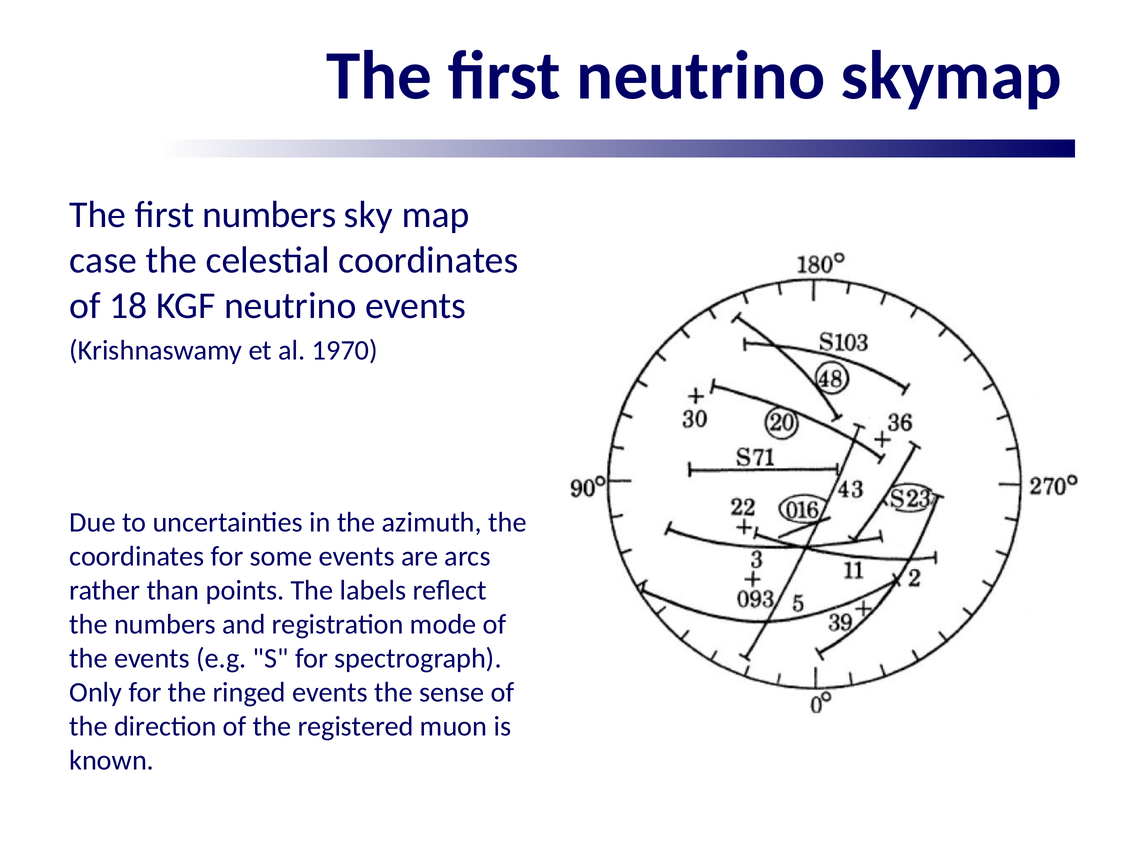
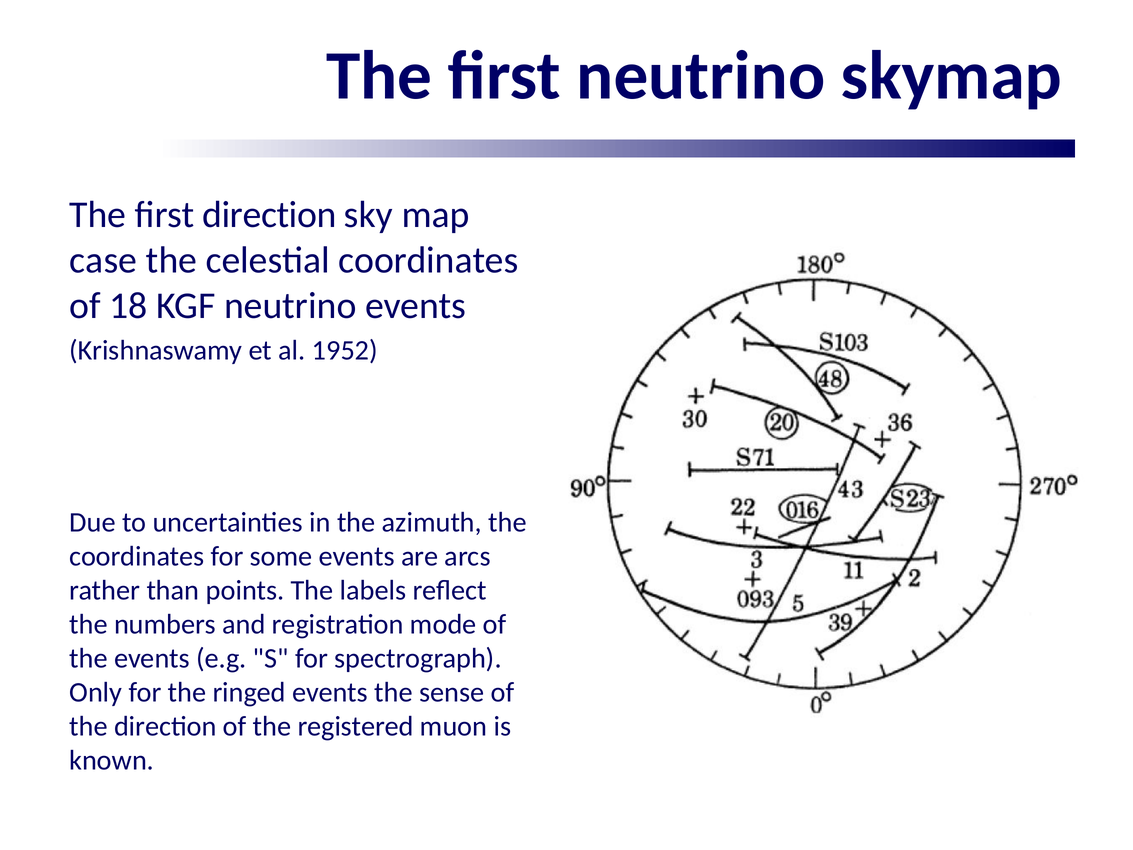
first numbers: numbers -> direction (269, 215)
1970: 1970 -> 1952 (345, 350)
